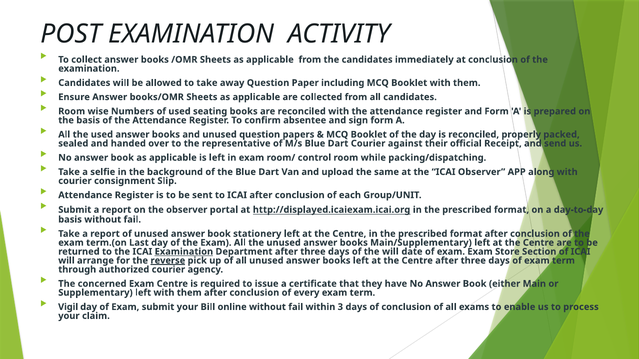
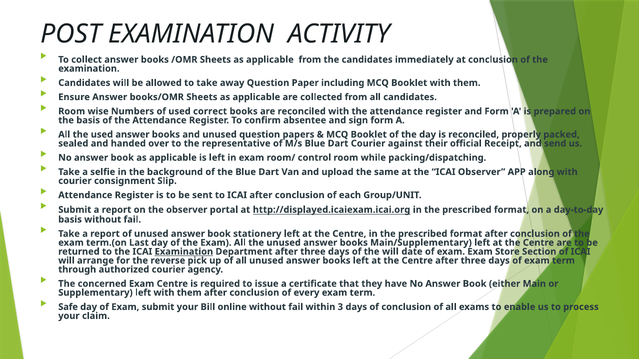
seating: seating -> correct (210, 111)
reverse underline: present -> none (168, 261)
Vigil: Vigil -> Safe (68, 307)
